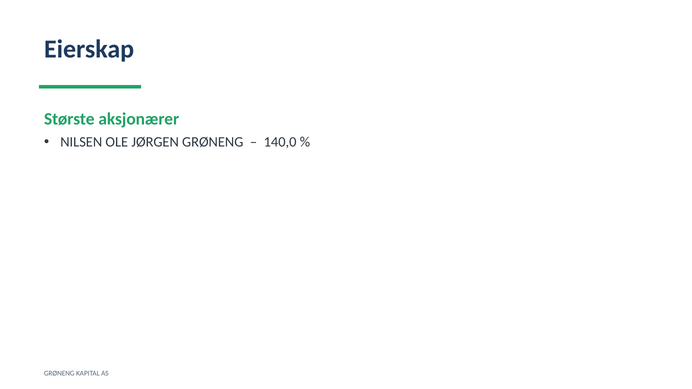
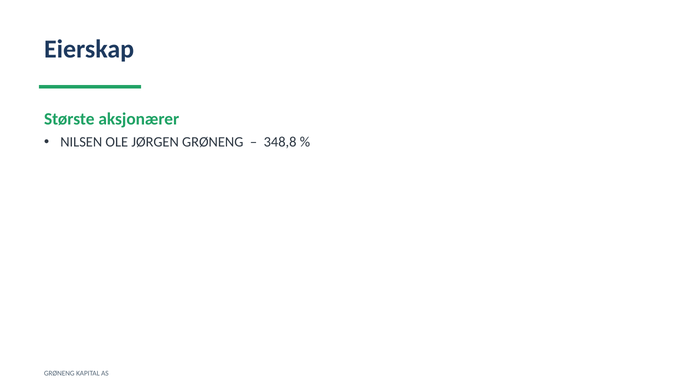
140,0: 140,0 -> 348,8 (280, 142)
